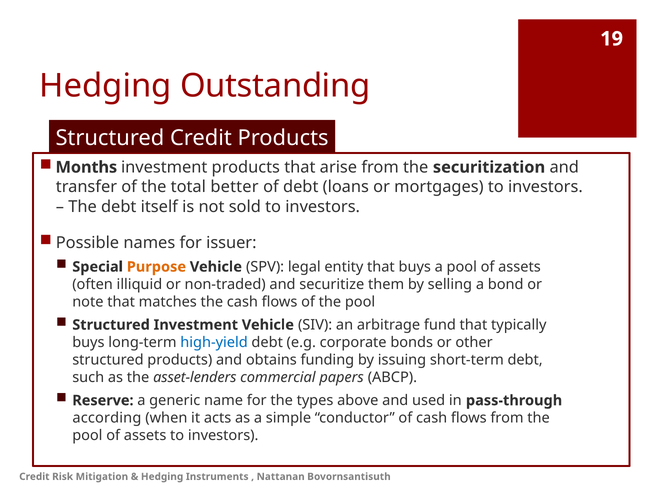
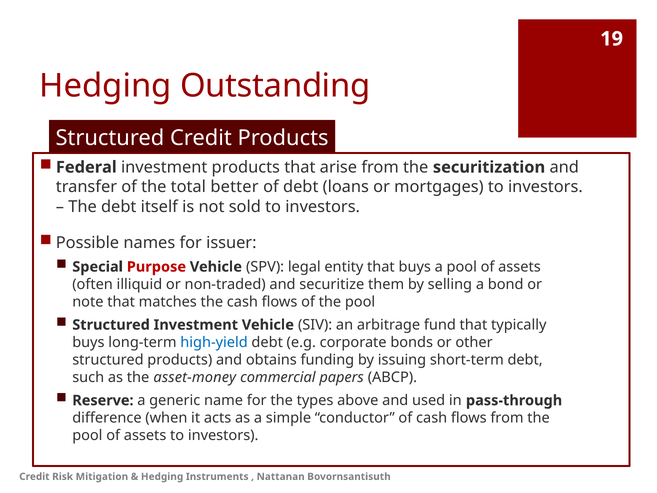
Months: Months -> Federal (86, 167)
Purpose colour: orange -> red (156, 267)
asset-lenders: asset-lenders -> asset-money (195, 377)
according: according -> difference (107, 418)
